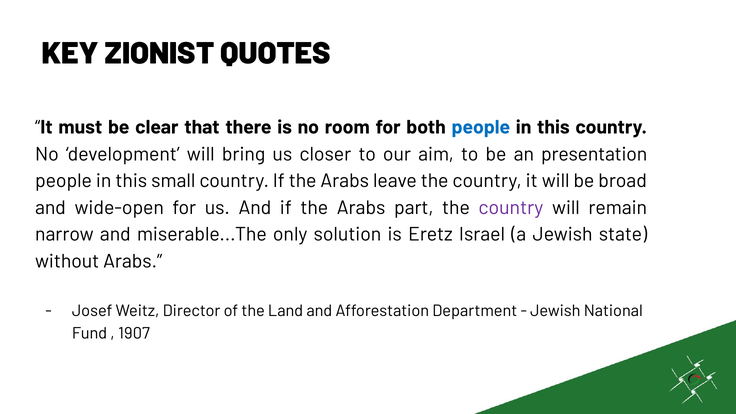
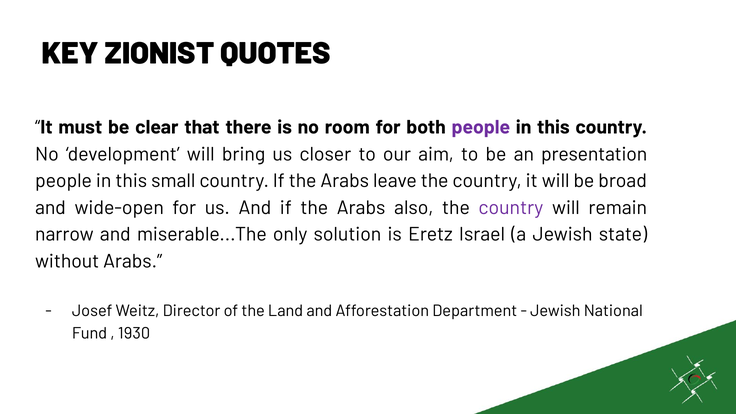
people colour: blue -> purple (481, 127)
part: part -> also (414, 208)
1907: 1907 -> 1930 (134, 333)
